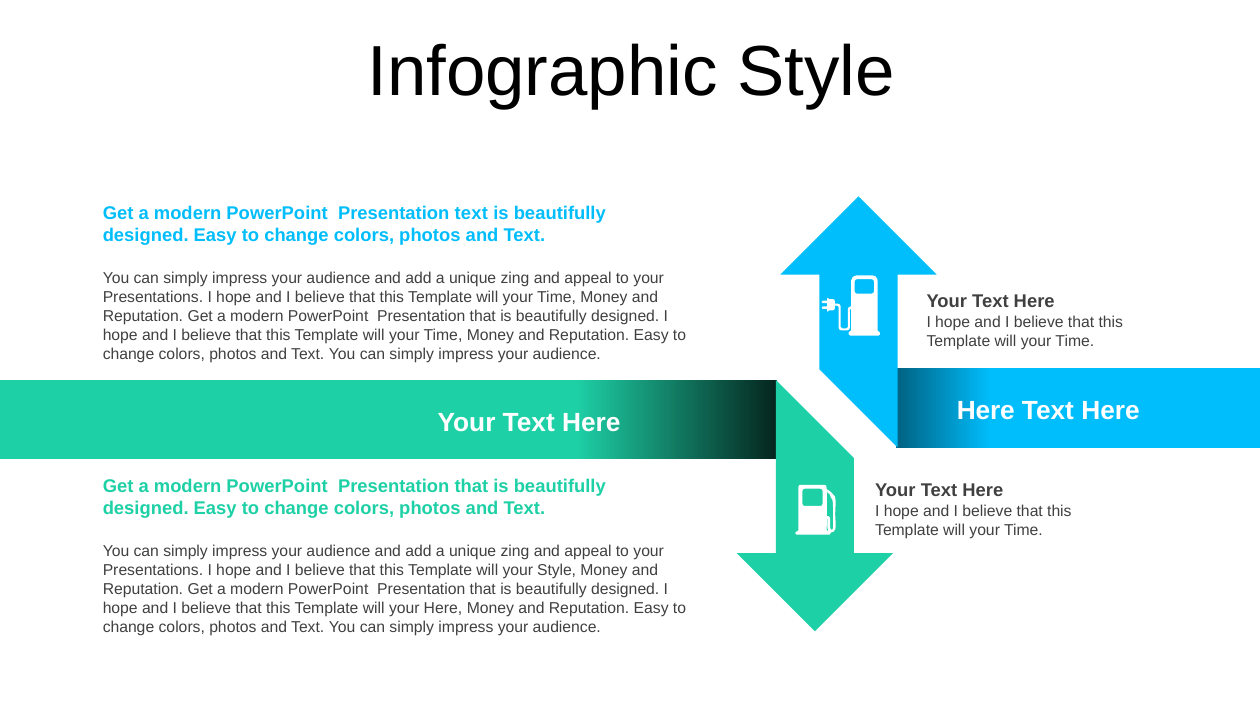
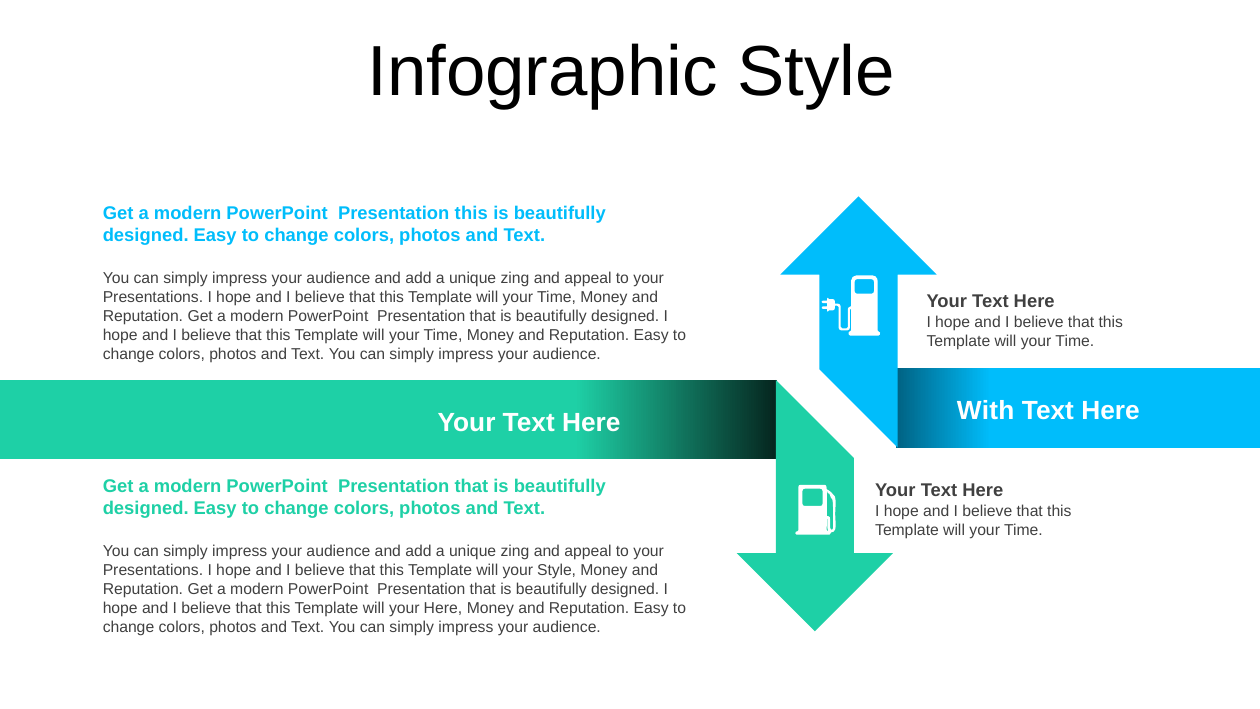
Presentation text: text -> this (471, 213)
Here Here: Here -> With (986, 411)
